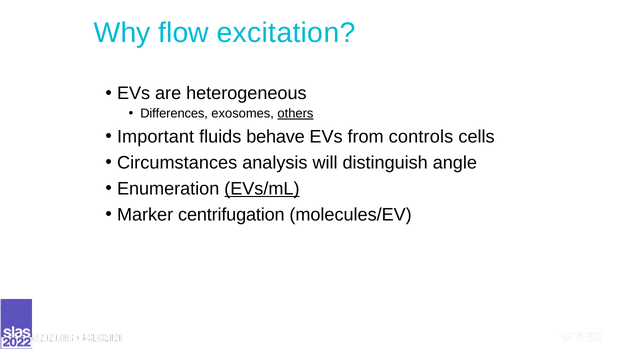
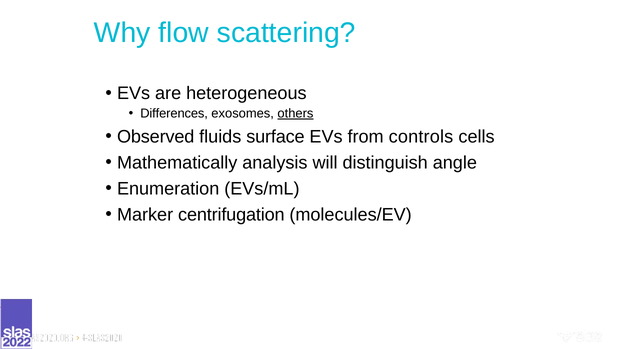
excitation: excitation -> scattering (286, 33)
Important: Important -> Observed (156, 137)
behave: behave -> surface (275, 137)
Circumstances: Circumstances -> Mathematically (177, 163)
EVs/mL underline: present -> none (262, 189)
